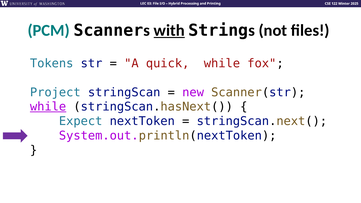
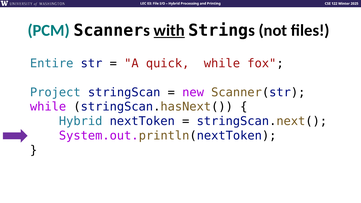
Tokens: Tokens -> Entire (52, 63)
while underline: present -> none (48, 107)
Expect: Expect -> Hybrid (81, 121)
